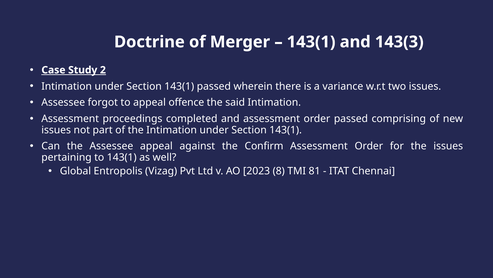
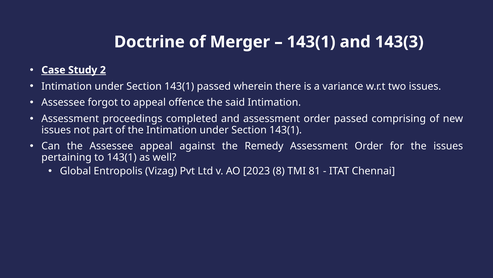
Confirm: Confirm -> Remedy (264, 146)
